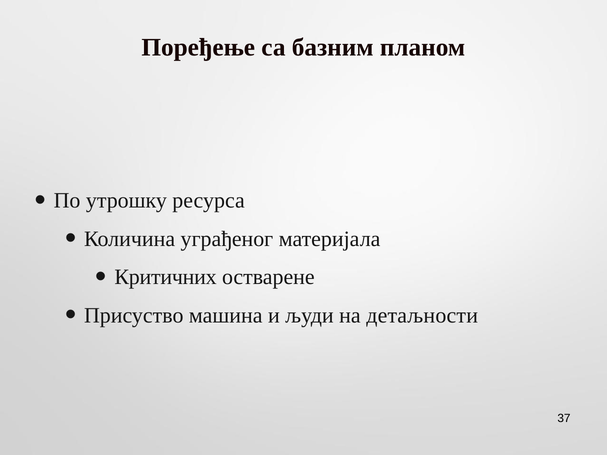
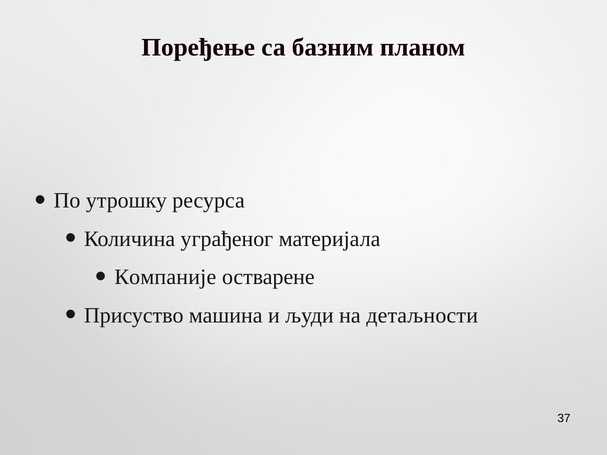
Критичних: Критичних -> Компаније (165, 277)
